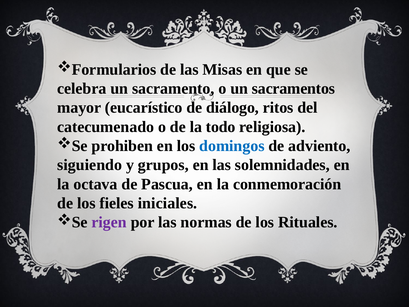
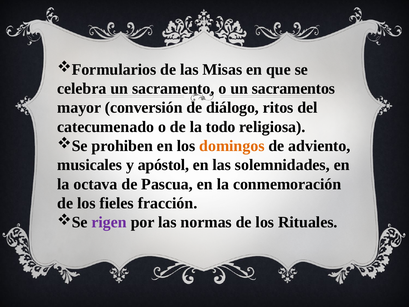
eucarístico: eucarístico -> conversión (144, 108)
domingos colour: blue -> orange (232, 146)
siguiendo: siguiendo -> musicales (90, 165)
grupos: grupos -> apóstol (163, 165)
iniciales: iniciales -> fracción (168, 203)
